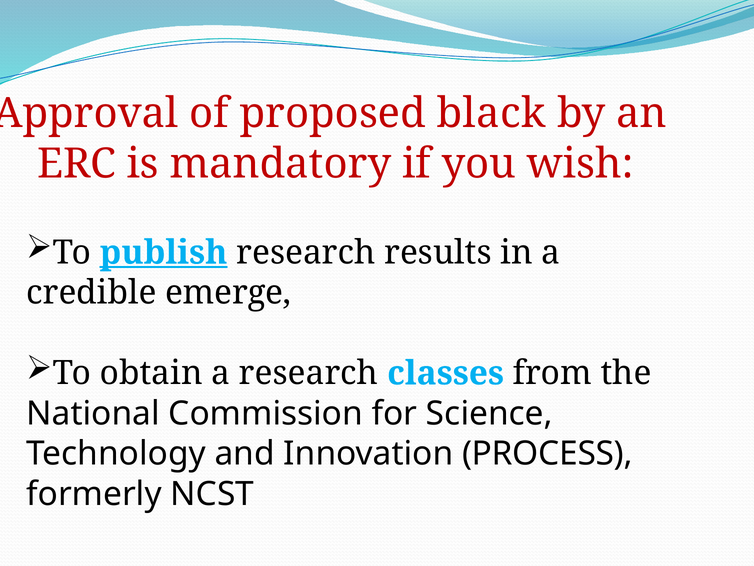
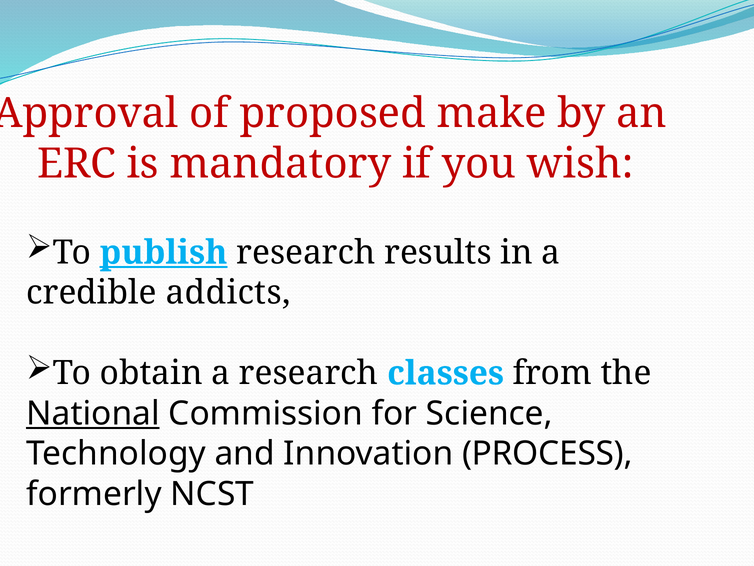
black: black -> make (492, 113)
emerge: emerge -> addicts (228, 293)
National underline: none -> present (93, 413)
